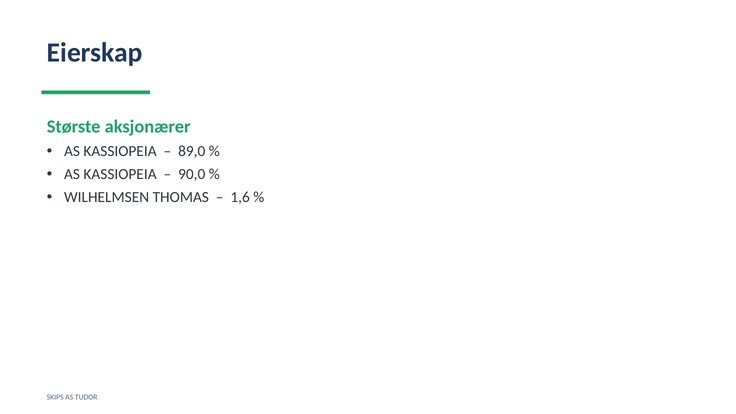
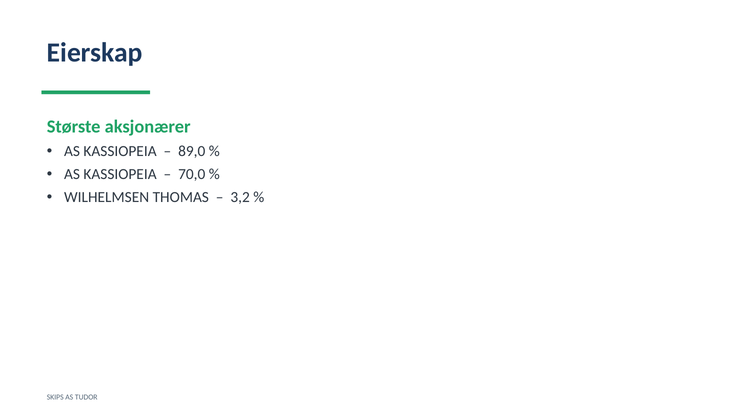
90,0: 90,0 -> 70,0 (192, 174)
1,6: 1,6 -> 3,2 (240, 197)
